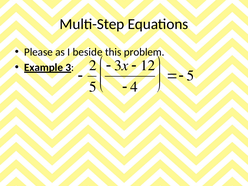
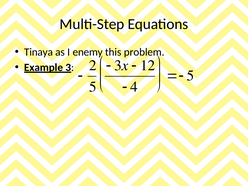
Please: Please -> Tinaya (39, 52)
beside: beside -> enemy (88, 52)
